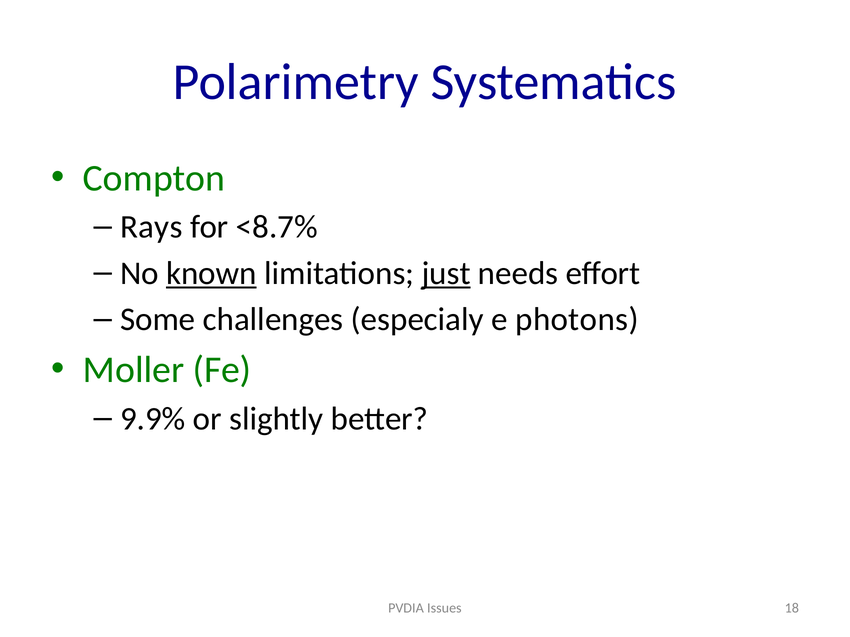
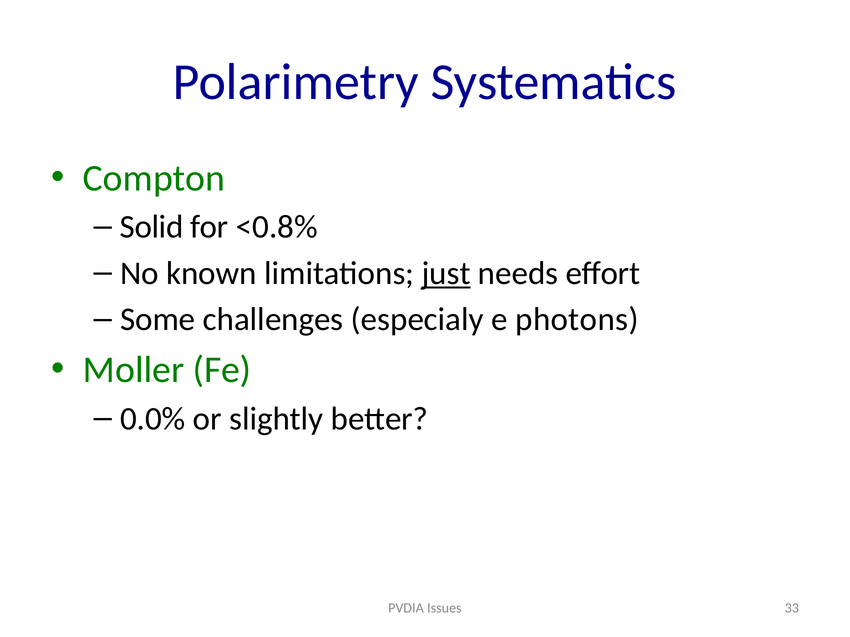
Rays: Rays -> Solid (152, 227)
<8.7%: <8.7% -> <0.8% (277, 227)
known underline: present -> none (211, 273)
9.9%: 9.9% -> 0.0% (153, 419)
18: 18 -> 33 (792, 609)
